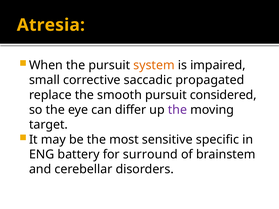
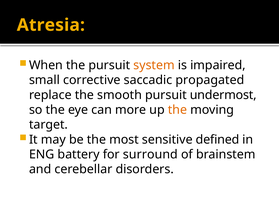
considered: considered -> undermost (223, 95)
differ: differ -> more (131, 110)
the colour: purple -> orange (177, 110)
specific: specific -> defined (218, 140)
